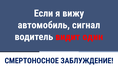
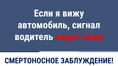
видит один: один -> вижу (93, 37)
